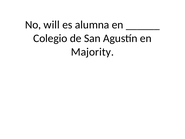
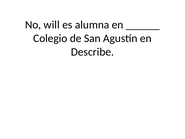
Majority: Majority -> Describe (92, 52)
